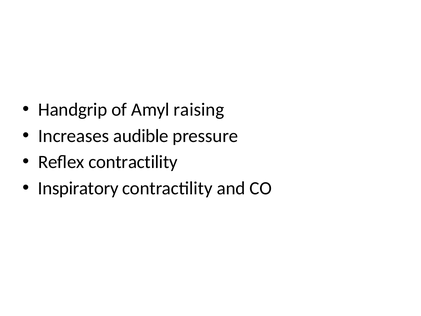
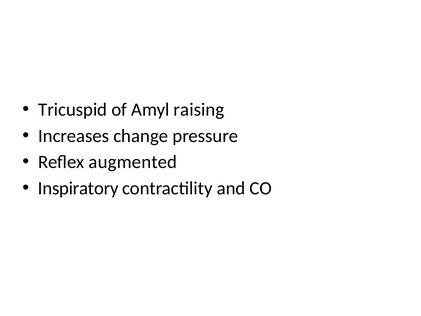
Handgrip: Handgrip -> Tricuspid (73, 110)
audible: audible -> change (141, 136)
Reflex contractility: contractility -> augmented (133, 162)
